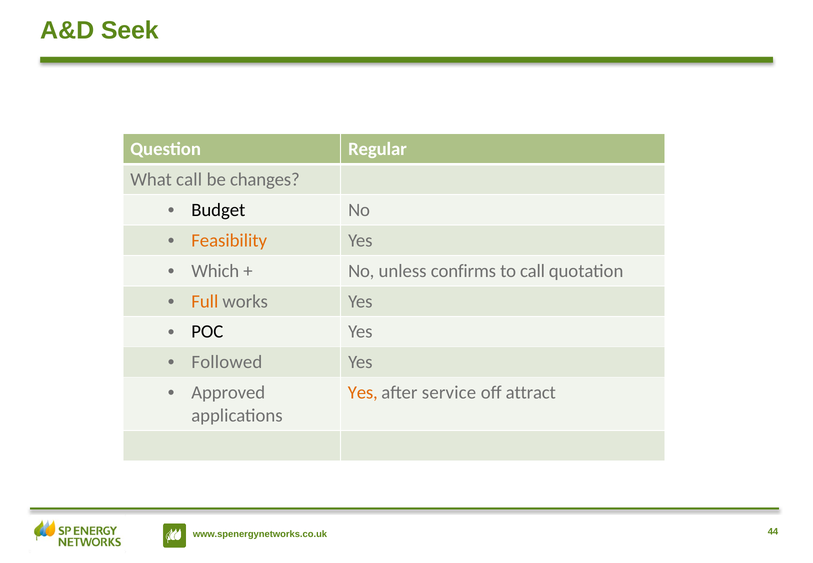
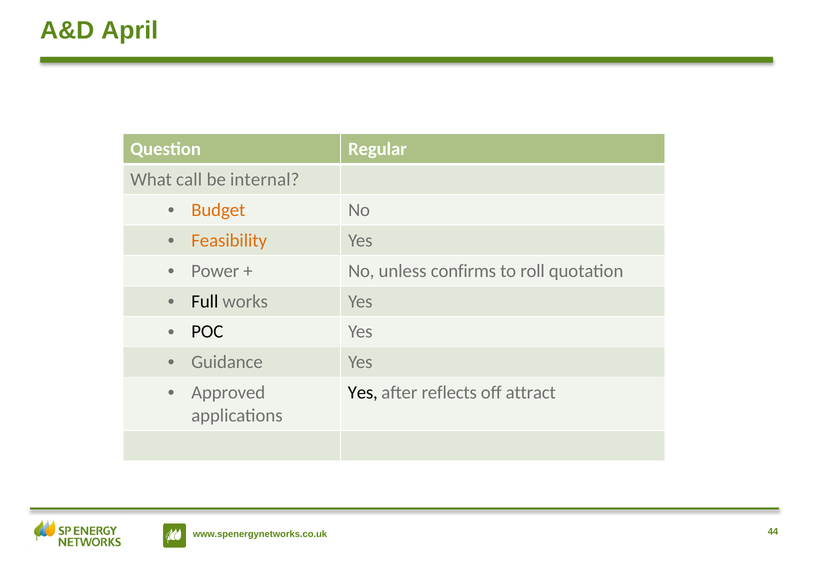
Seek: Seek -> April (130, 30)
changes: changes -> internal (265, 180)
Budget colour: black -> orange (218, 210)
Which: Which -> Power (215, 271)
to call: call -> roll (532, 271)
Full colour: orange -> black (205, 301)
Followed: Followed -> Guidance (227, 362)
Yes colour: orange -> black (363, 393)
service: service -> reflects (449, 393)
